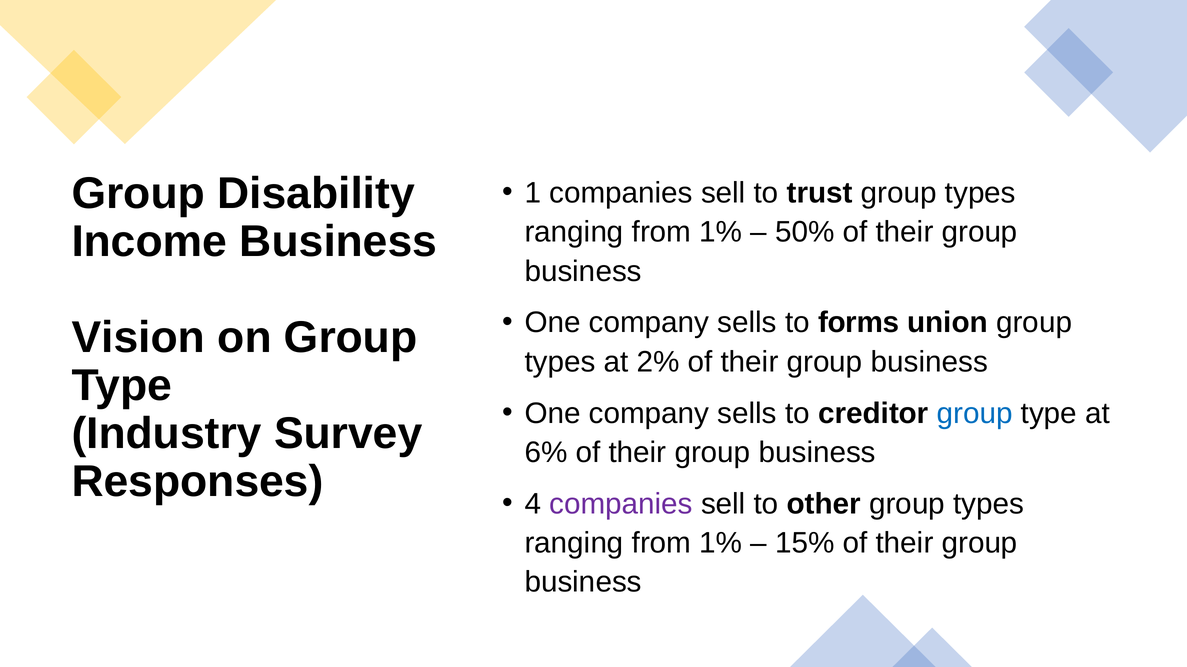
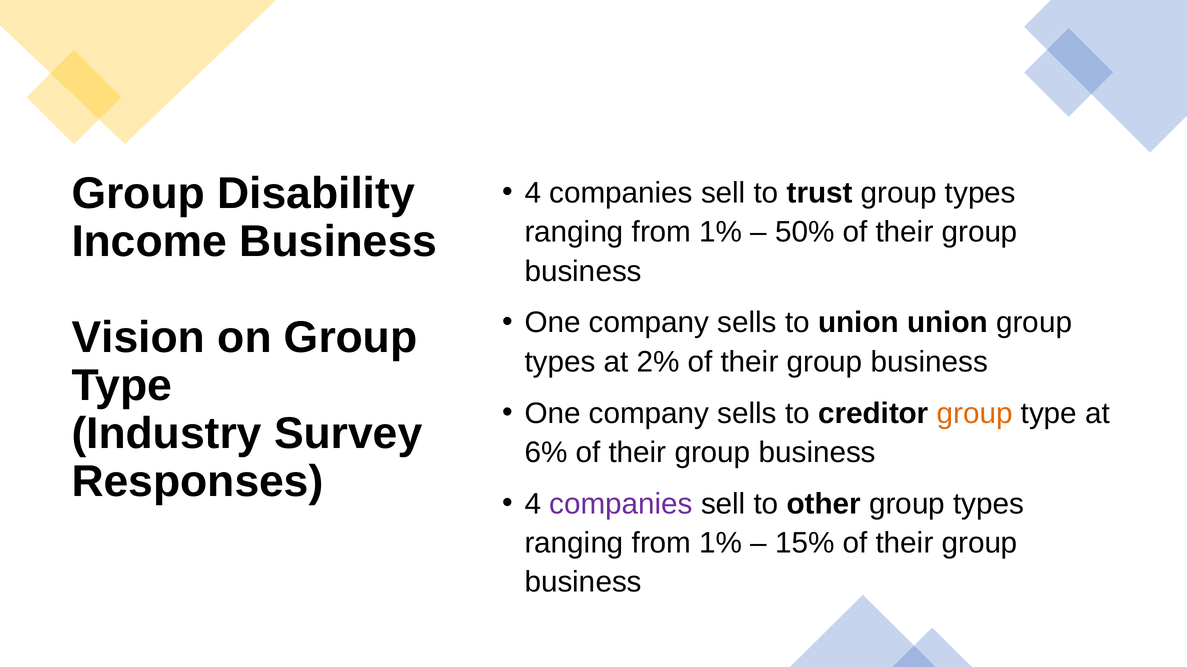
1: 1 -> 4 (533, 193)
to forms: forms -> union (858, 323)
group colour: blue -> orange (975, 414)
